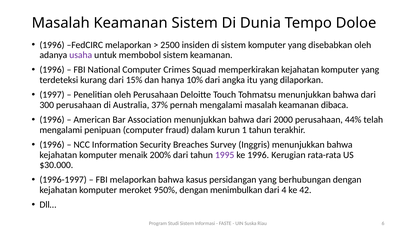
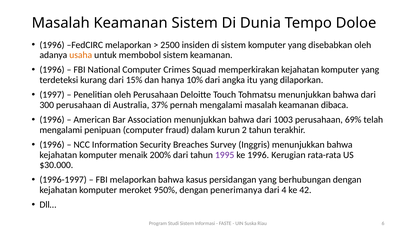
usaha colour: purple -> orange (81, 55)
2000: 2000 -> 1003 (283, 120)
44%: 44% -> 69% (353, 120)
1: 1 -> 2 (244, 130)
menimbulkan: menimbulkan -> penerimanya (236, 190)
